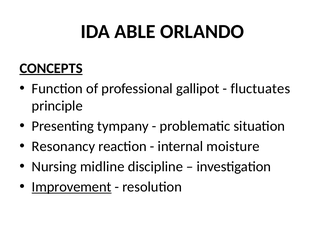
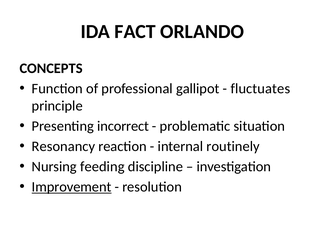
ABLE: ABLE -> FACT (135, 31)
CONCEPTS underline: present -> none (51, 68)
tympany: tympany -> incorrect (123, 126)
moisture: moisture -> routinely (233, 146)
midline: midline -> feeding (102, 166)
